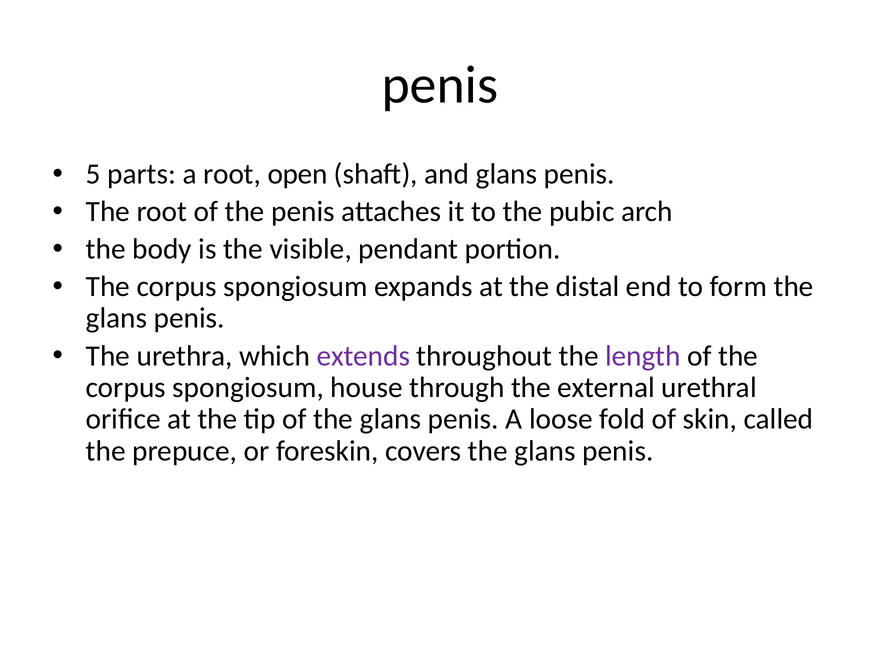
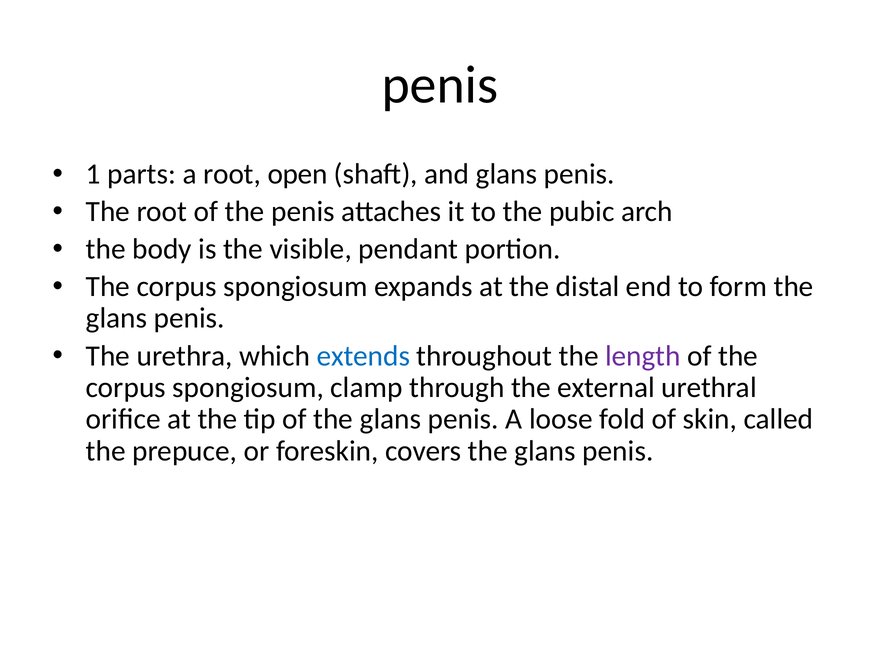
5: 5 -> 1 (93, 174)
extends colour: purple -> blue (363, 356)
house: house -> clamp (367, 387)
